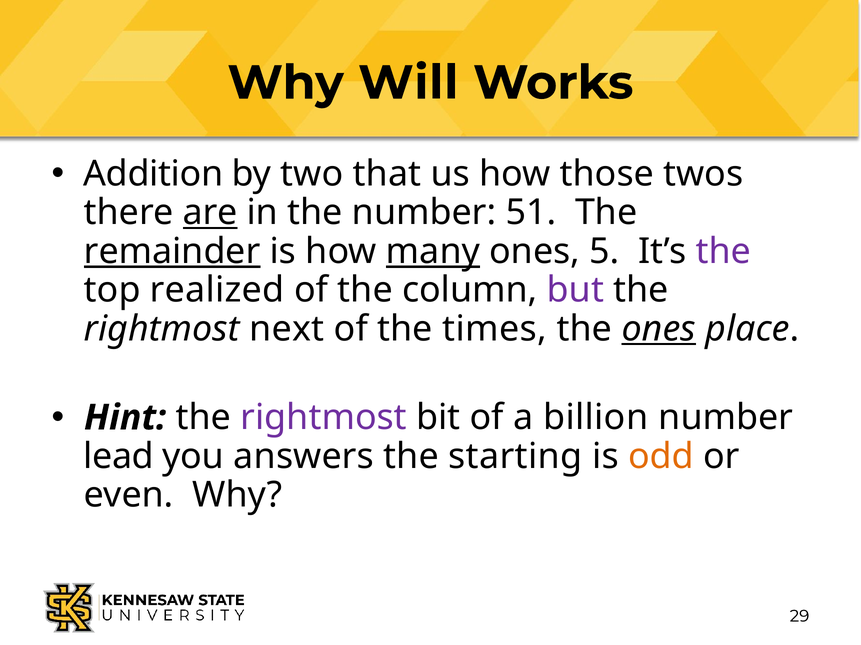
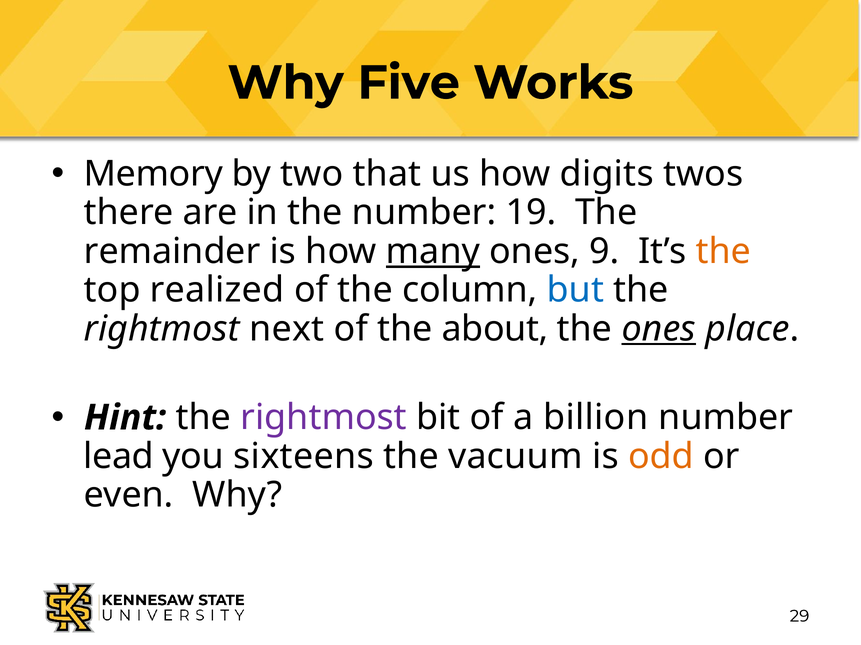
Will: Will -> Five (409, 83)
Addition: Addition -> Memory (153, 174)
those: those -> digits (607, 174)
are underline: present -> none (210, 213)
51: 51 -> 19 (531, 213)
remainder underline: present -> none (172, 252)
5: 5 -> 9 (604, 252)
the colour: purple -> orange (723, 252)
but colour: purple -> blue (575, 290)
times: times -> about (495, 329)
answers: answers -> sixteens (304, 457)
starting: starting -> vacuum (515, 457)
